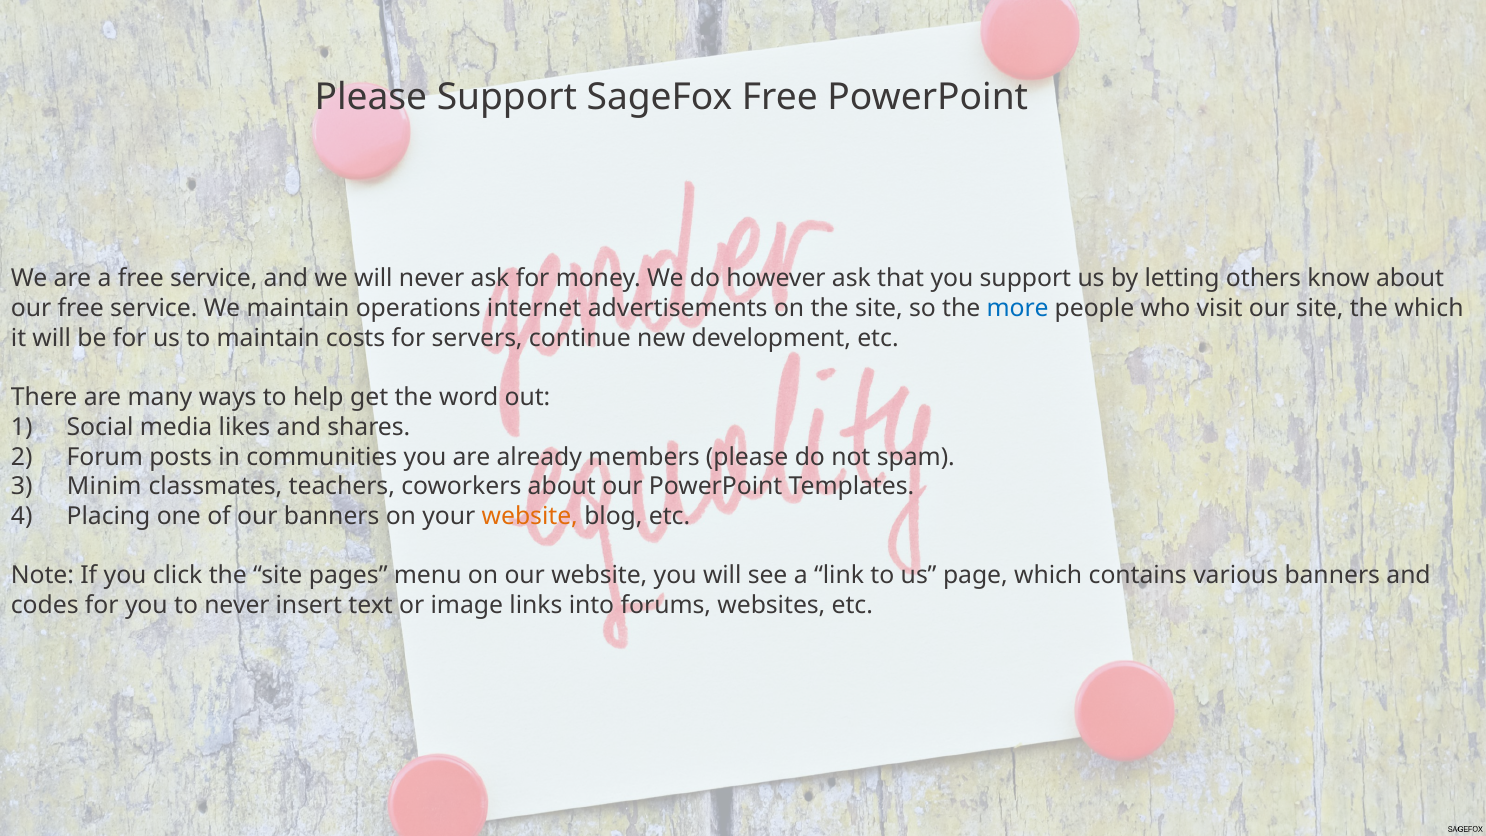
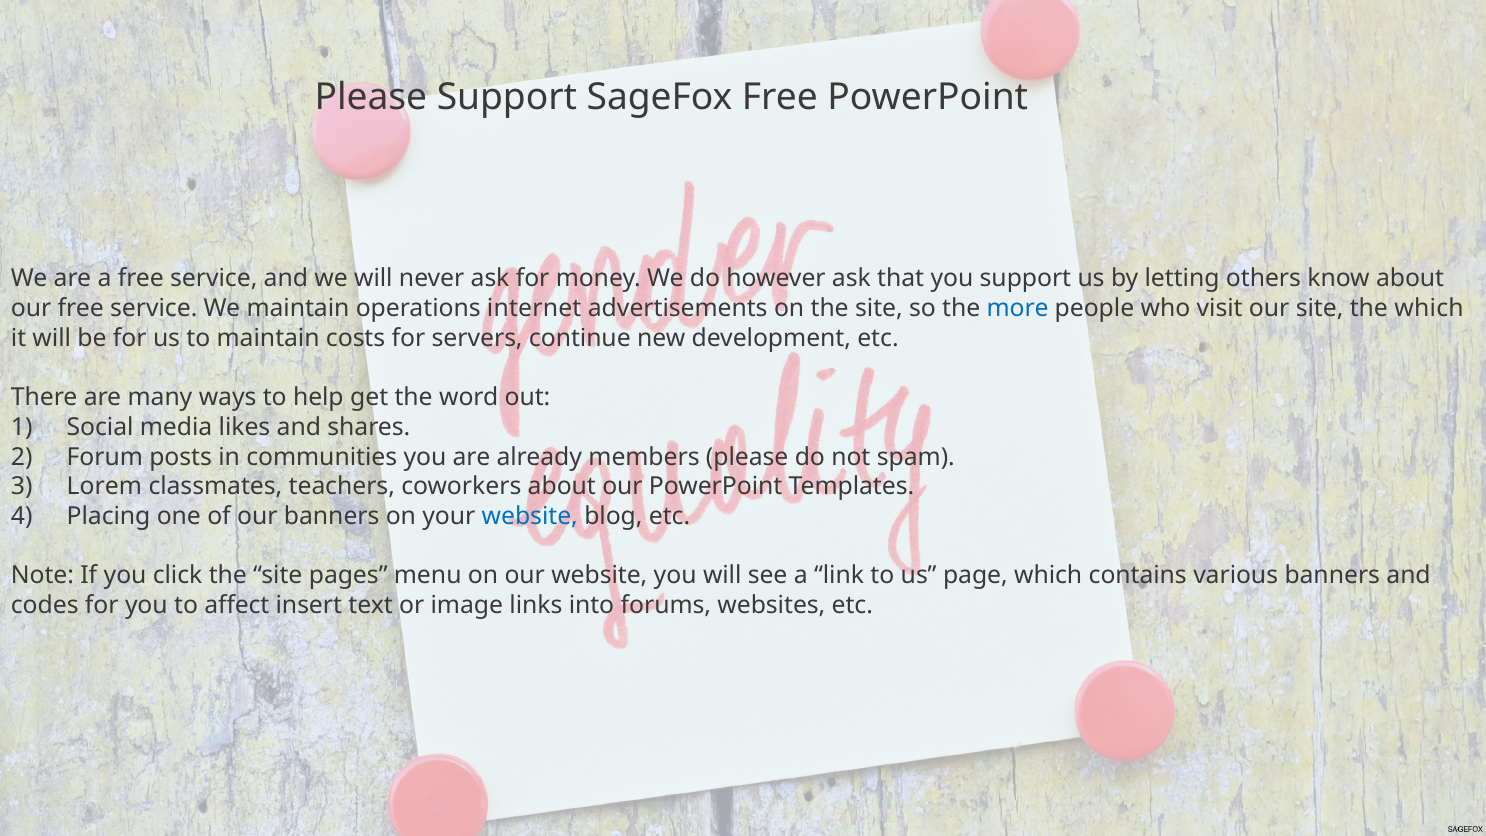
Minim: Minim -> Lorem (104, 486)
website colour: orange -> blue (530, 516)
to never: never -> affect (237, 605)
